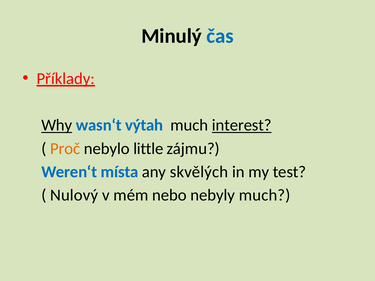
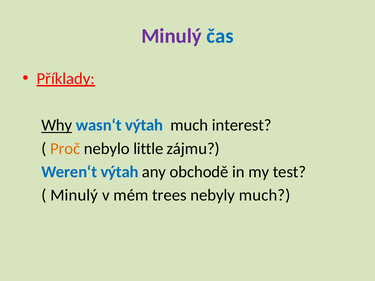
Minulý colour: black -> purple (172, 36)
interest underline: present -> none (242, 125)
Weren‘t místa: místa -> výtah (120, 172)
skvělých: skvělých -> obchodě (199, 172)
Nulový: Nulový -> Minulý (74, 195)
nebo: nebo -> trees (169, 195)
